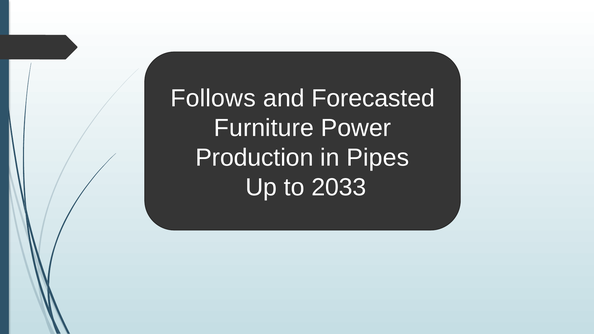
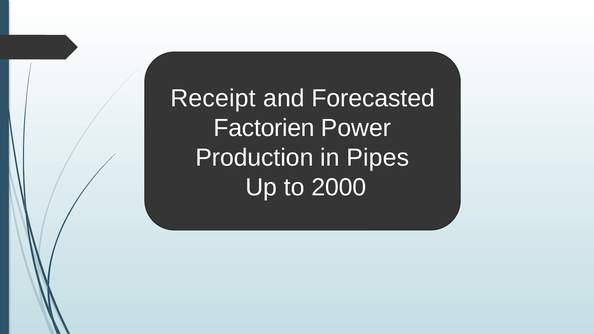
Follows: Follows -> Receipt (213, 98)
Furniture: Furniture -> Factorien (264, 128)
2033: 2033 -> 2000 (339, 187)
